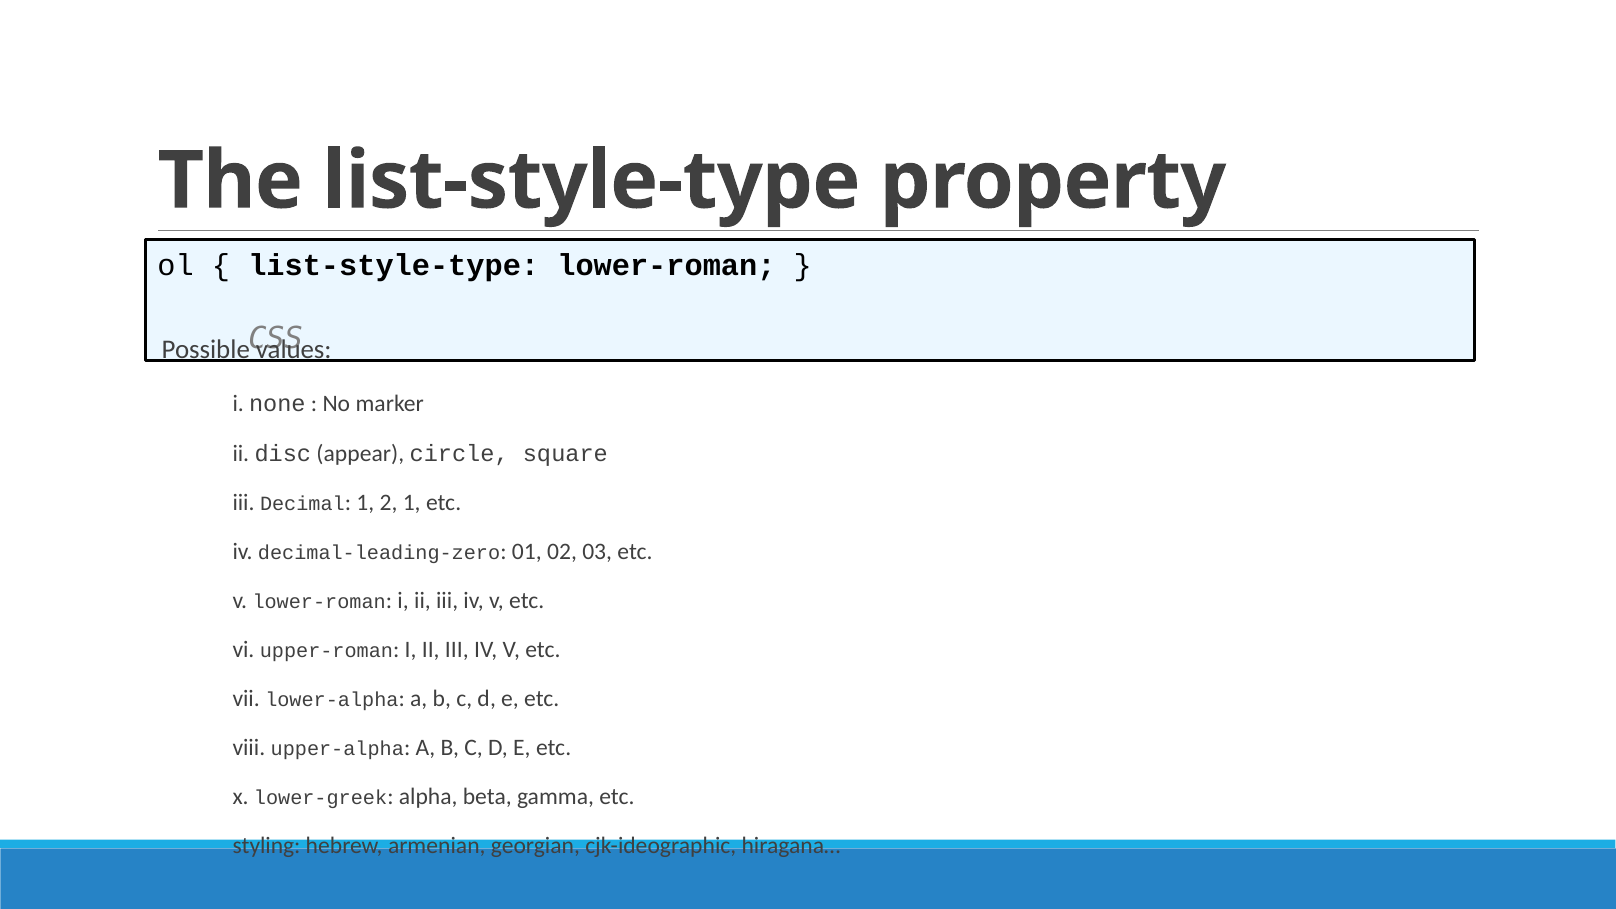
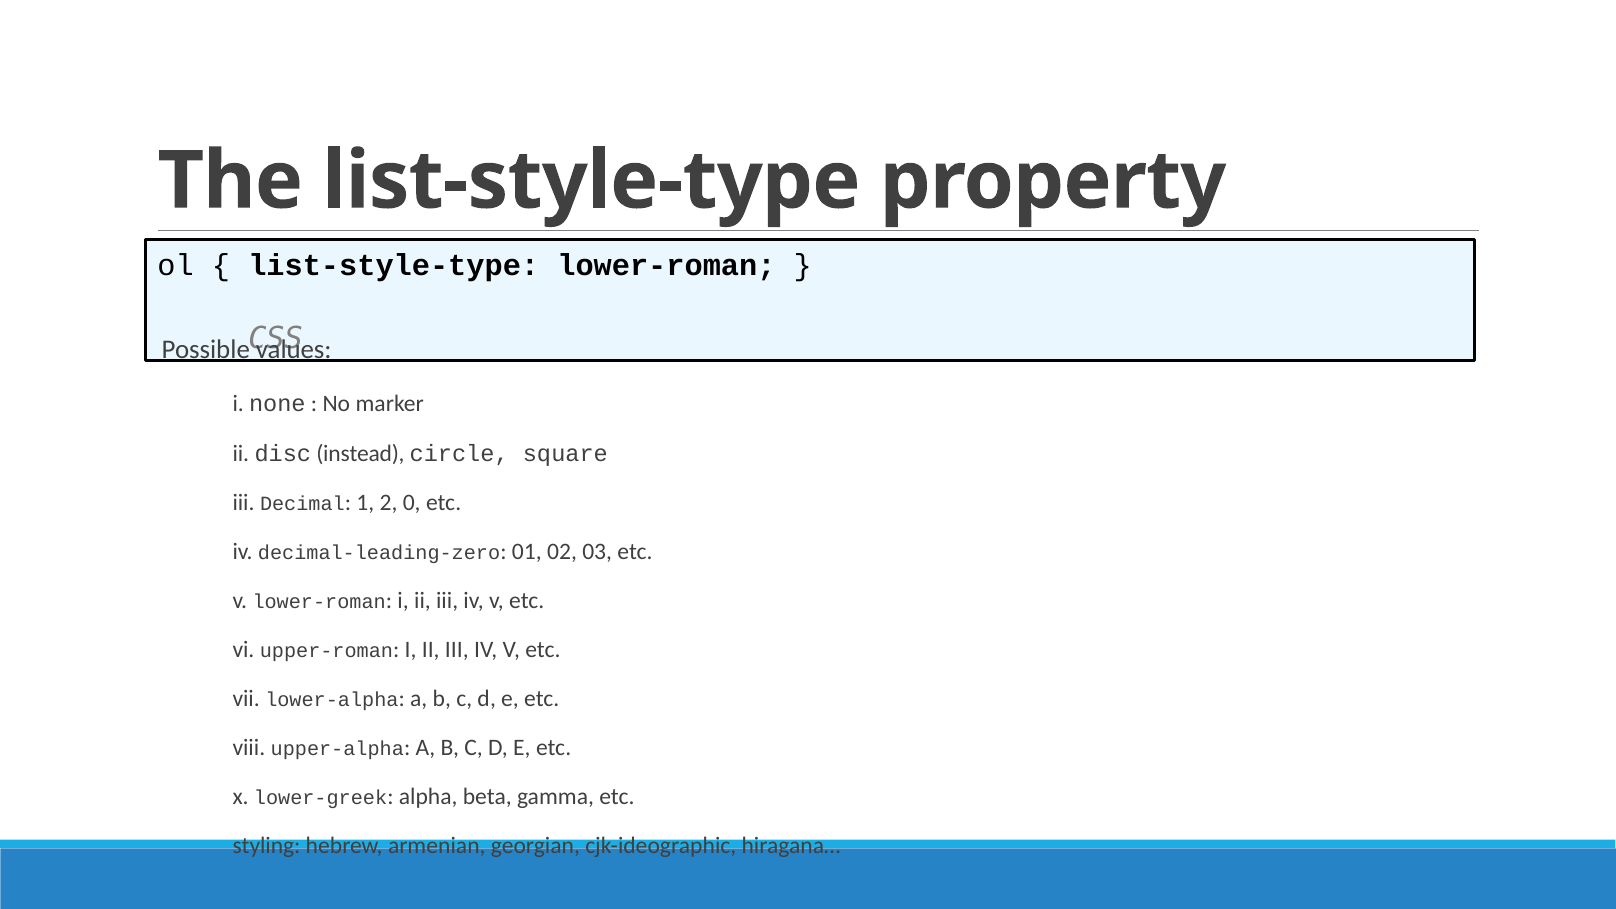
appear: appear -> instead (360, 453)
2 1: 1 -> 0 (412, 502)
